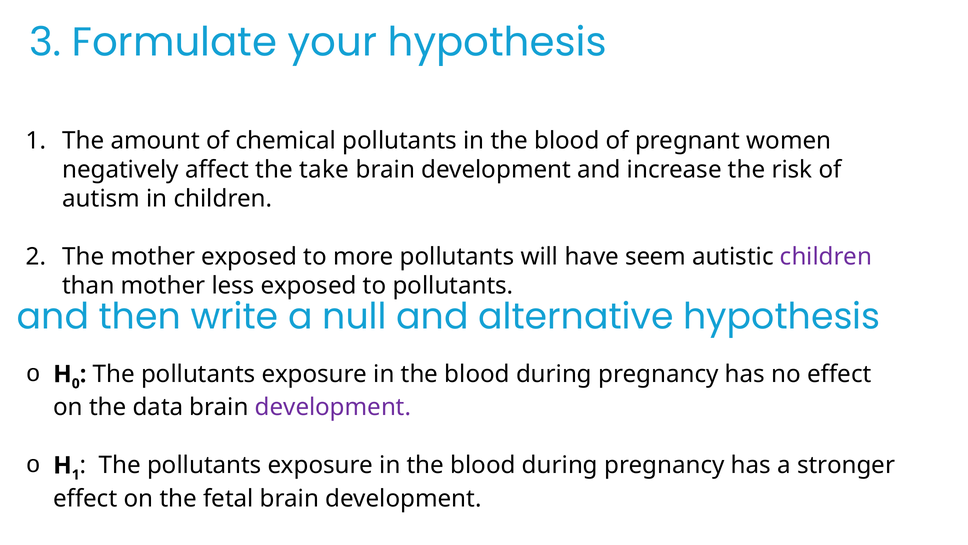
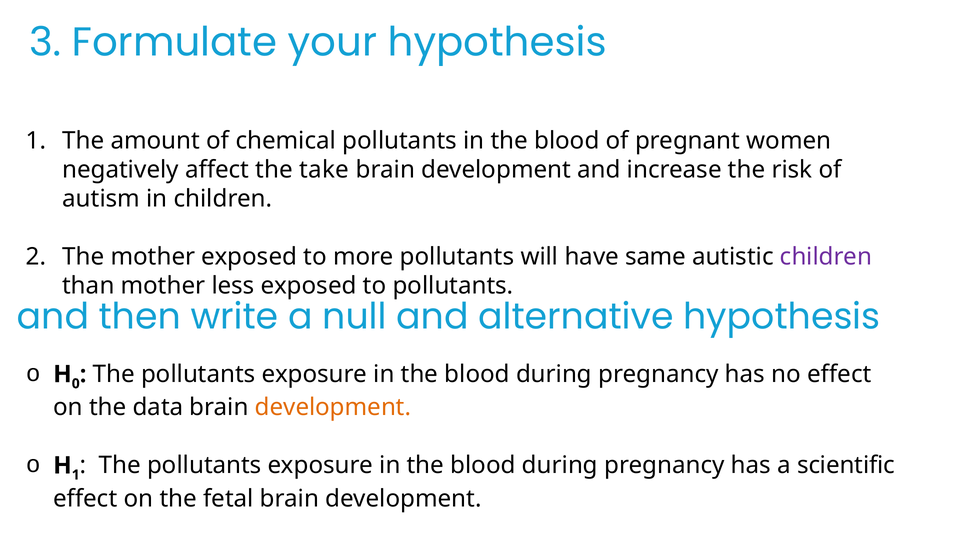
seem: seem -> same (656, 257)
development colour: purple -> orange (333, 407)
stronger: stronger -> scientific (846, 465)
